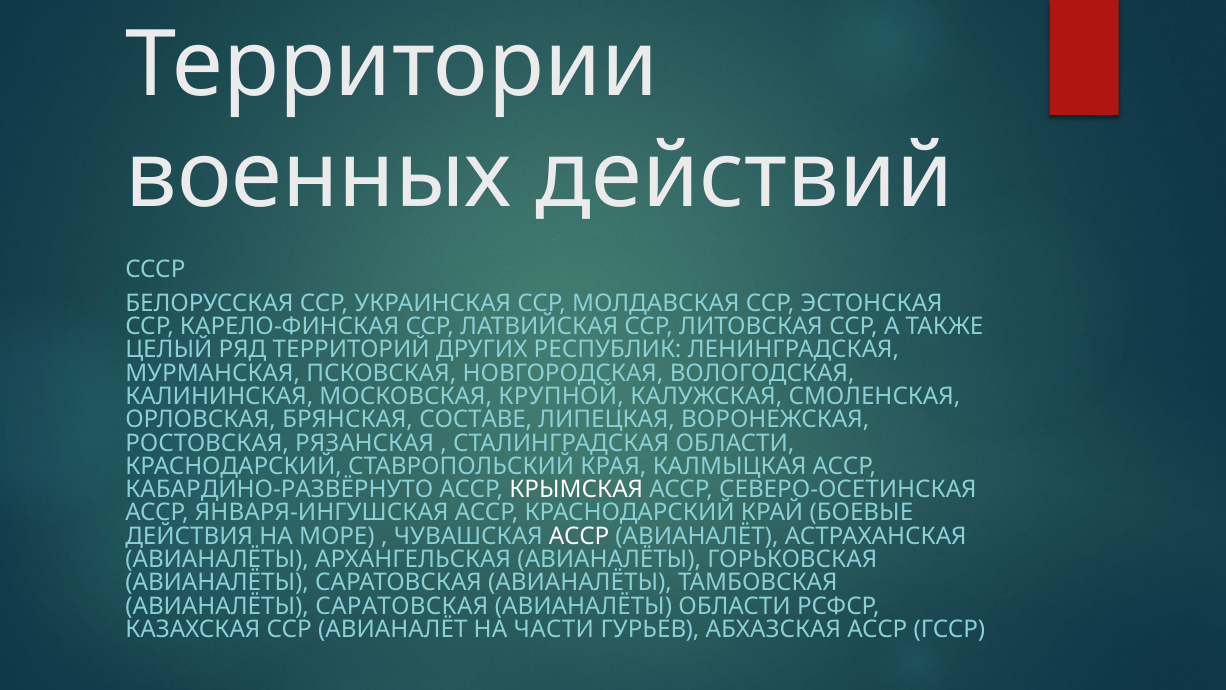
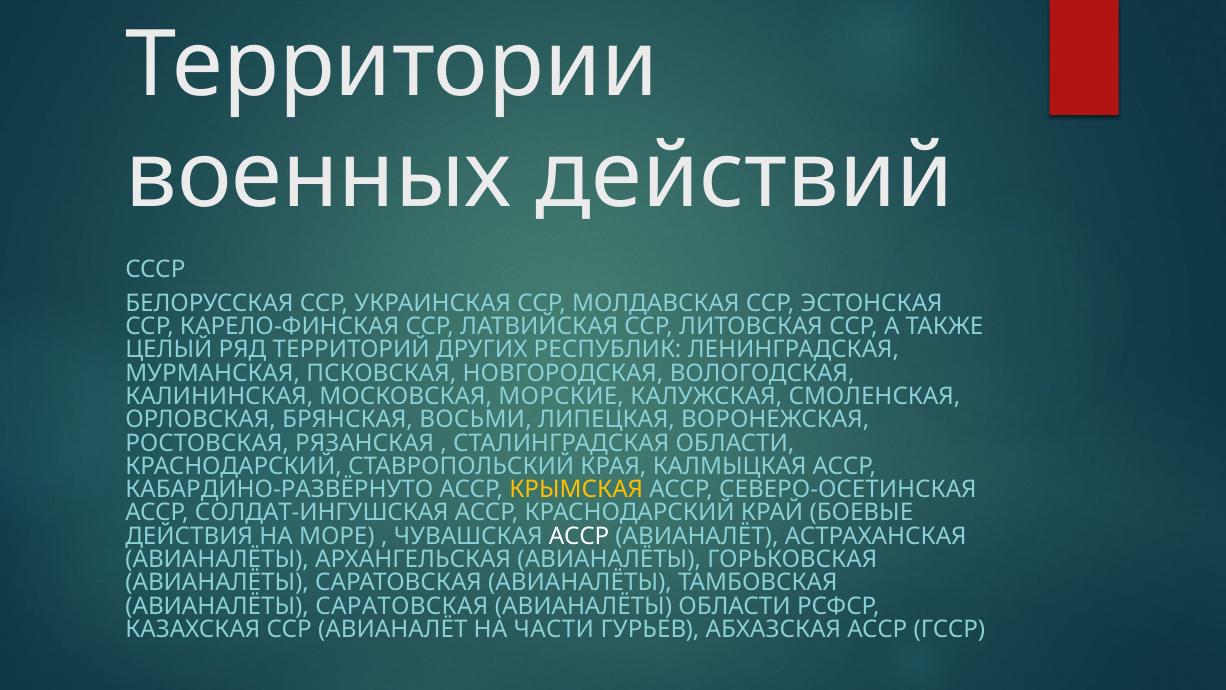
КРУПНОЙ: КРУПНОЙ -> МОРСКИЕ (561, 396)
СОСТАВЕ: СОСТАВЕ -> ВОСЬМИ (476, 420)
КРЫМСКАЯ colour: white -> yellow (576, 489)
ЯНВАРЯ-ИНГУШСКАЯ: ЯНВАРЯ-ИНГУШСКАЯ -> СОЛДАТ-ИНГУШСКАЯ (322, 513)
